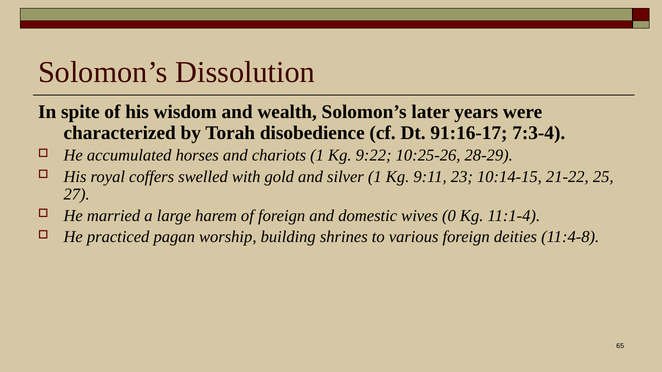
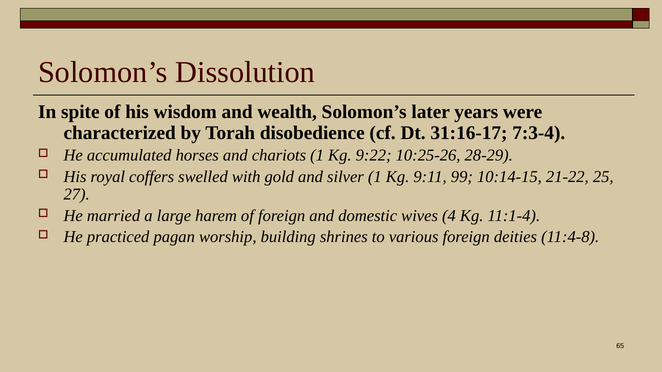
91:16-17: 91:16-17 -> 31:16-17 (469, 133)
23: 23 -> 99 (462, 177)
0: 0 -> 4 (449, 216)
